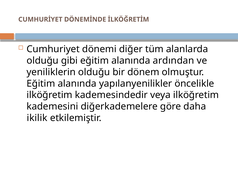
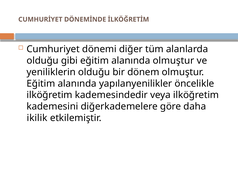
alanında ardından: ardından -> olmuştur (173, 61)
